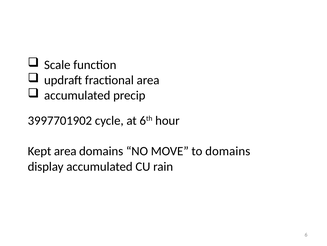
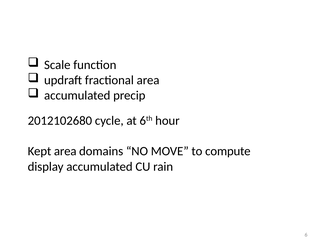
3997701902: 3997701902 -> 2012102680 (60, 120)
to domains: domains -> compute (228, 151)
